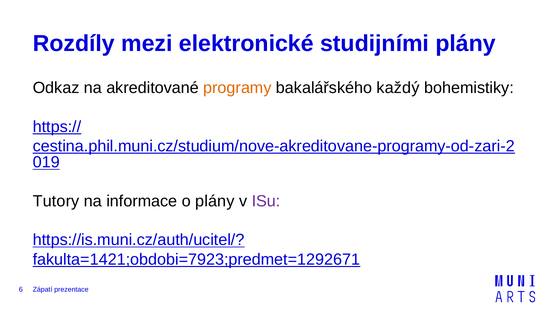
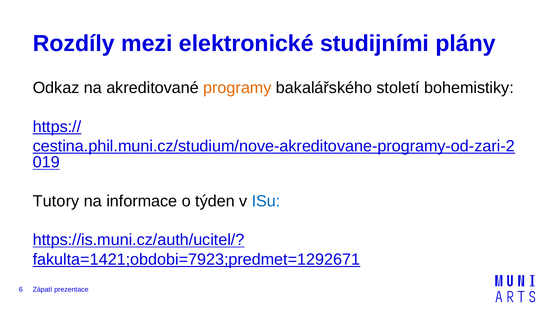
každý: každý -> století (398, 88)
o plány: plány -> týden (215, 201)
ISu colour: purple -> blue (266, 201)
